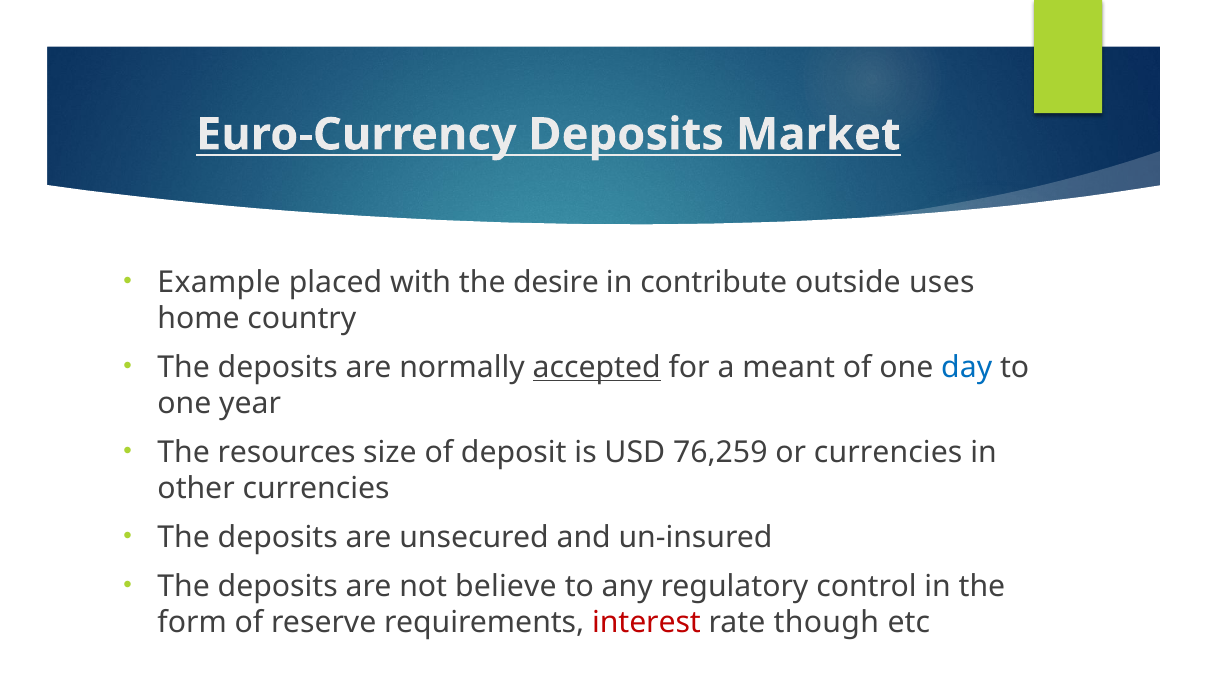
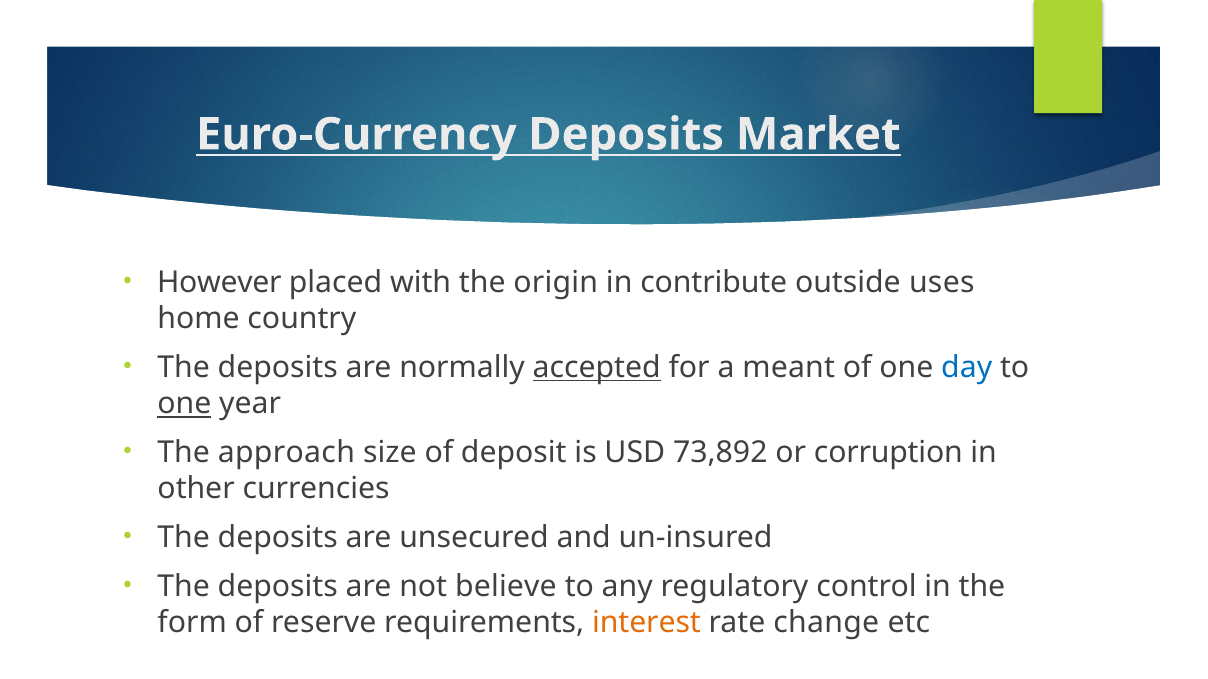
Example: Example -> However (219, 283)
desire: desire -> origin (556, 283)
one underline: none -> present (184, 404)
resources: resources -> approach (286, 453)
76,259: 76,259 -> 73,892 (720, 453)
or currencies: currencies -> corruption (888, 453)
interest colour: red -> orange (647, 623)
though: though -> change (826, 623)
